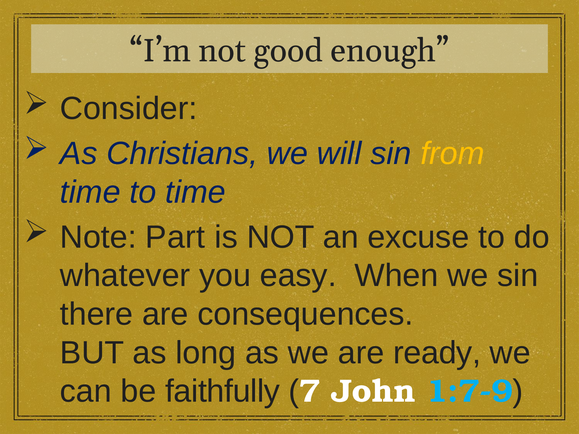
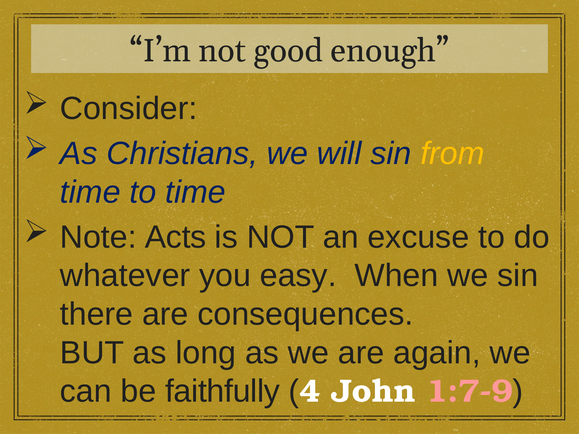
Part: Part -> Acts (176, 237)
ready: ready -> again (437, 353)
7: 7 -> 4 (310, 392)
1:7-9 colour: light blue -> pink (470, 392)
